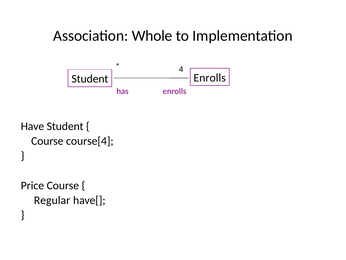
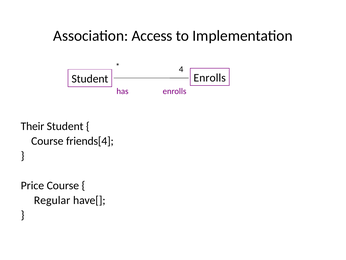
Whole: Whole -> Access (152, 36)
Have: Have -> Their (32, 126)
course[4: course[4 -> friends[4 (90, 141)
